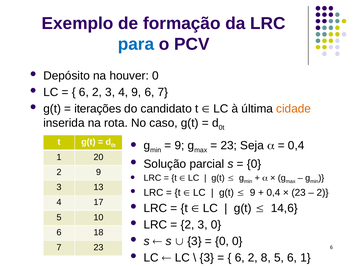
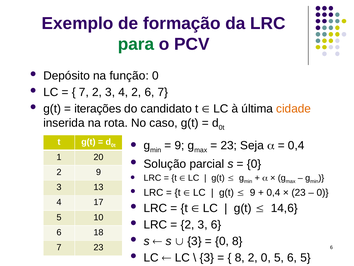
para colour: blue -> green (136, 44)
houver: houver -> função (129, 76)
6: 6 -> 7 (84, 92)
4 9: 9 -> 2 (136, 92)
2: 2 -> 0 (323, 192)
3 0: 0 -> 6 (216, 224)
0 0: 0 -> 8 (237, 241)
6: 6 -> 8 (240, 257)
2 8: 8 -> 0 (266, 257)
6 1: 1 -> 5 (306, 257)
